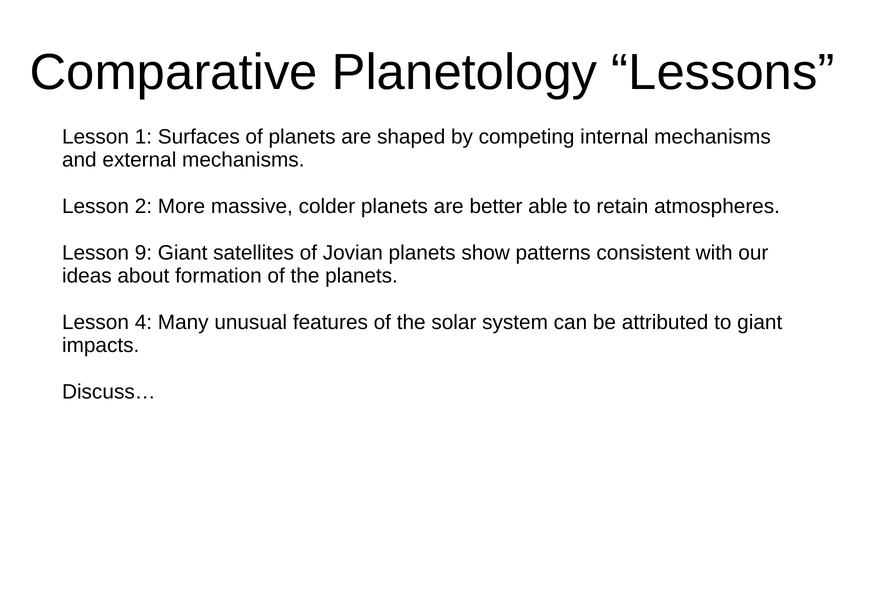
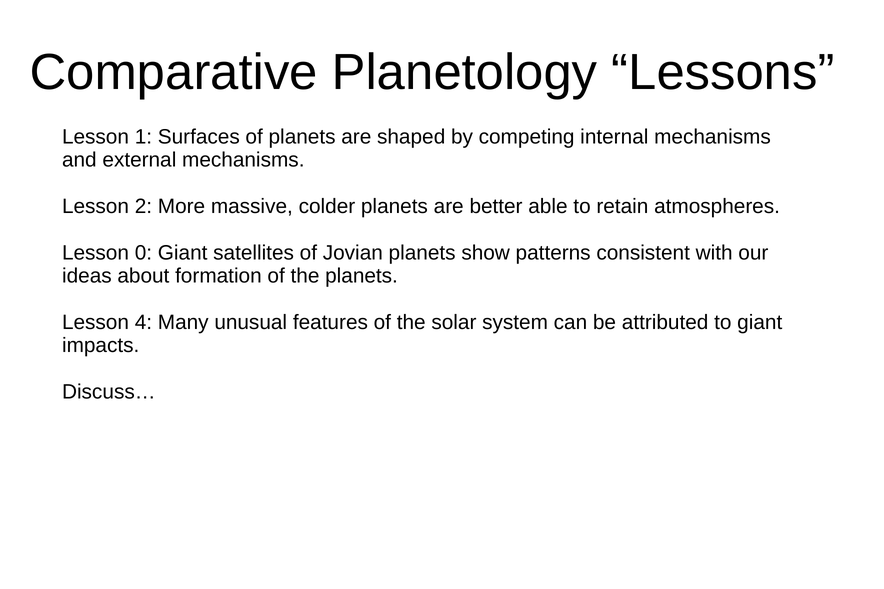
9: 9 -> 0 (143, 253)
